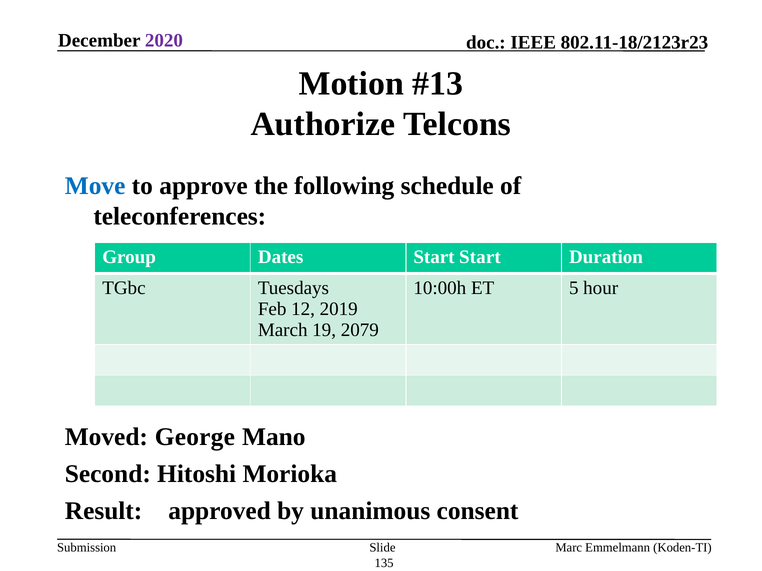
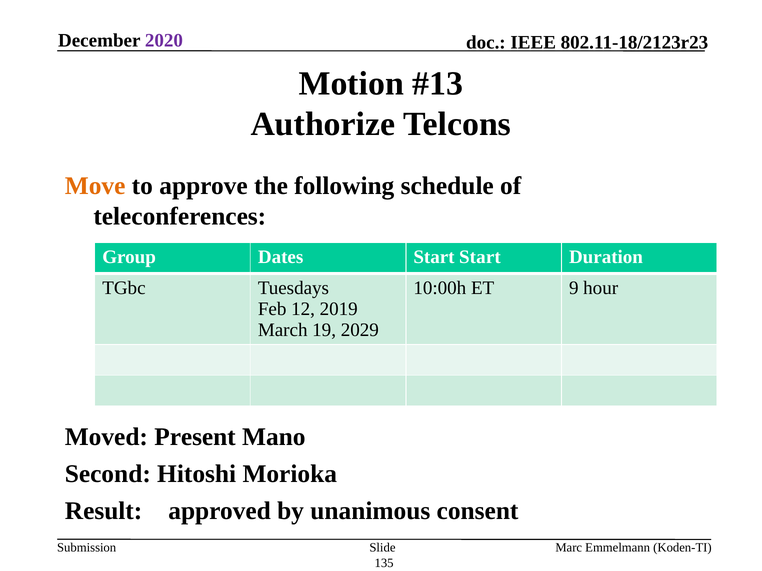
Move colour: blue -> orange (95, 186)
5: 5 -> 9 (574, 288)
2079: 2079 -> 2029 (360, 330)
George: George -> Present (195, 437)
